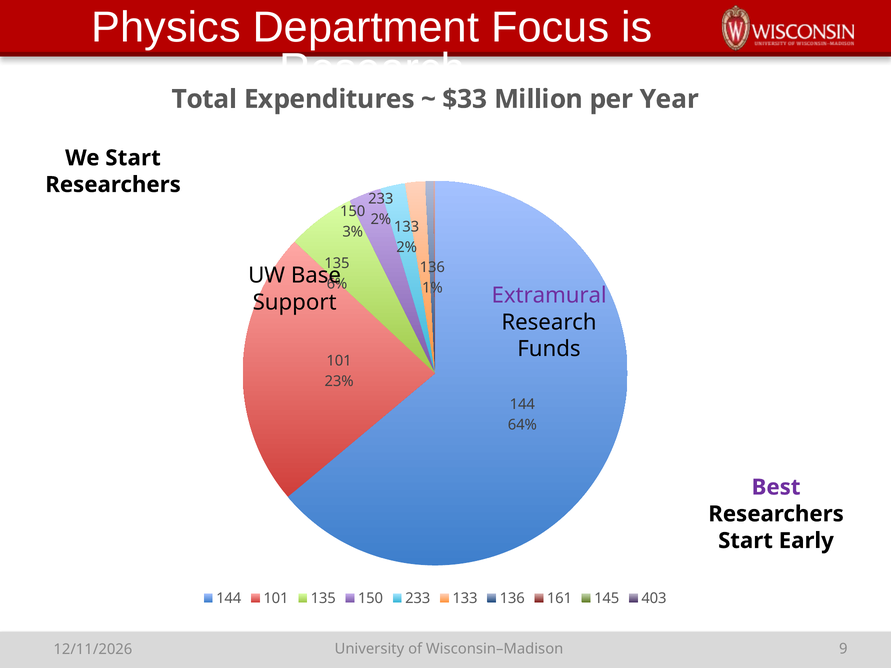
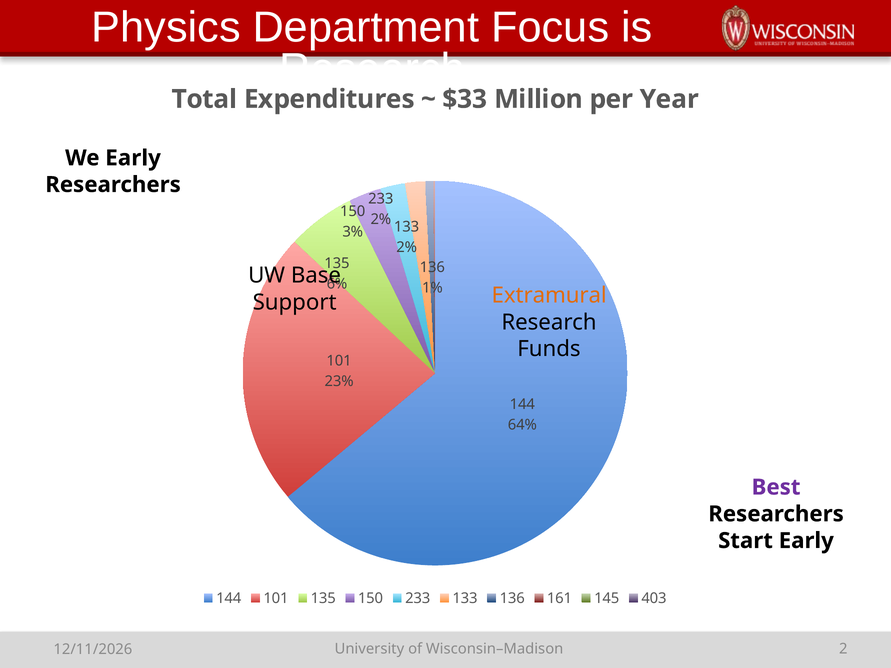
We Start: Start -> Early (133, 158)
Extramural colour: purple -> orange (549, 296)
9: 9 -> 2 (843, 649)
